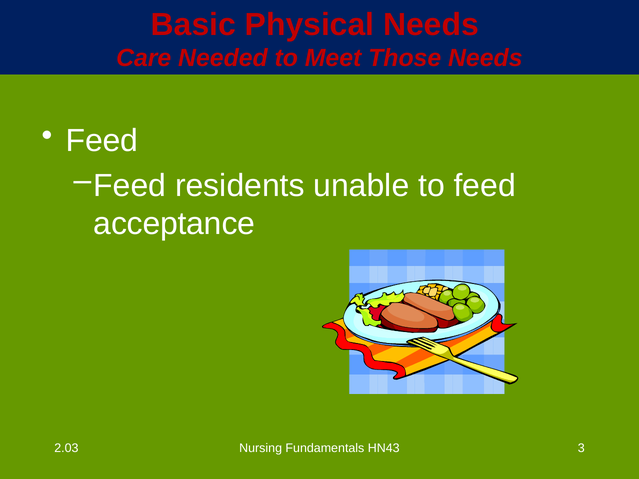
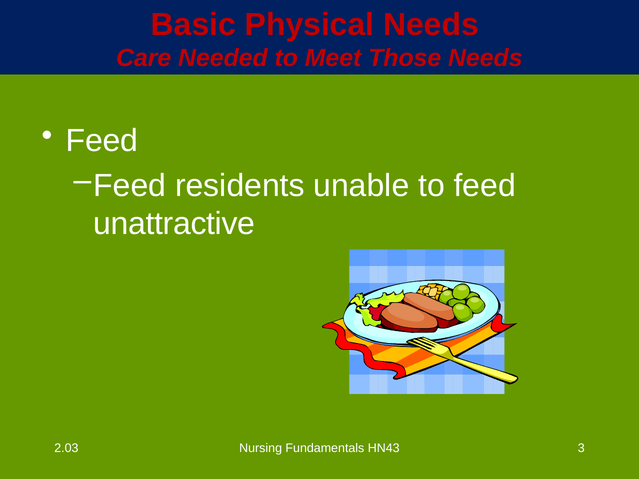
acceptance: acceptance -> unattractive (174, 224)
